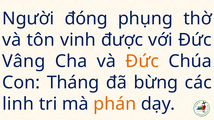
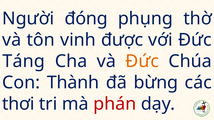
Vâng: Vâng -> Táng (24, 61)
Tháng: Tháng -> Thành (73, 83)
linh: linh -> thơi (18, 104)
phán colour: orange -> red (115, 104)
